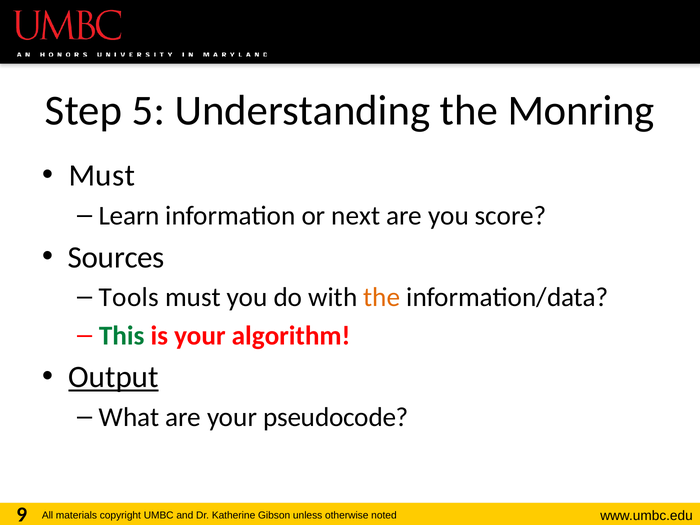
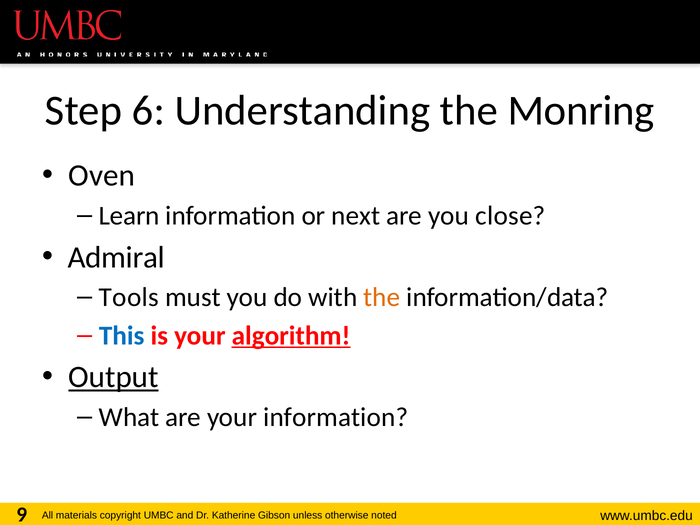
5: 5 -> 6 (148, 110)
Must: Must -> Oven (102, 176)
score: score -> close (510, 216)
Sources: Sources -> Admiral (116, 257)
This colour: green -> blue (122, 336)
algorithm underline: none -> present (291, 336)
your pseudocode: pseudocode -> information (336, 417)
